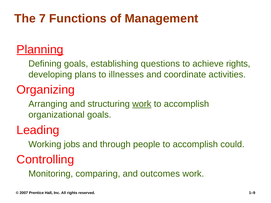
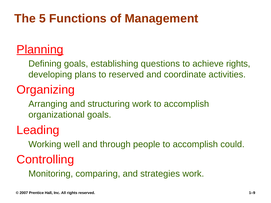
7: 7 -> 5 (42, 18)
to illnesses: illnesses -> reserved (126, 75)
work underline: present -> none (142, 104)
jobs: jobs -> well (72, 144)
outcomes: outcomes -> strategies (160, 174)
